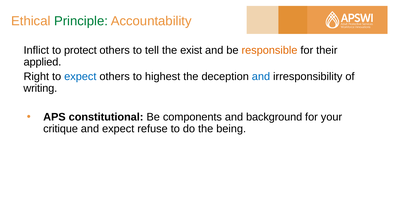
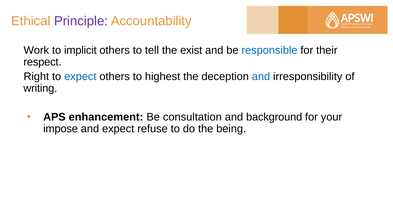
Principle colour: green -> purple (81, 21)
Inflict: Inflict -> Work (36, 50)
protect: protect -> implicit (80, 50)
responsible colour: orange -> blue (269, 50)
applied: applied -> respect (42, 62)
constitutional: constitutional -> enhancement (106, 117)
components: components -> consultation (192, 117)
critique: critique -> impose (61, 129)
